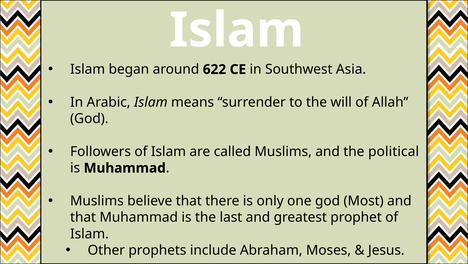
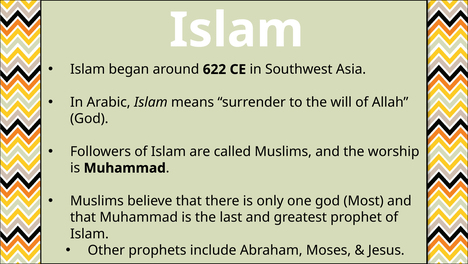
political: political -> worship (394, 151)
